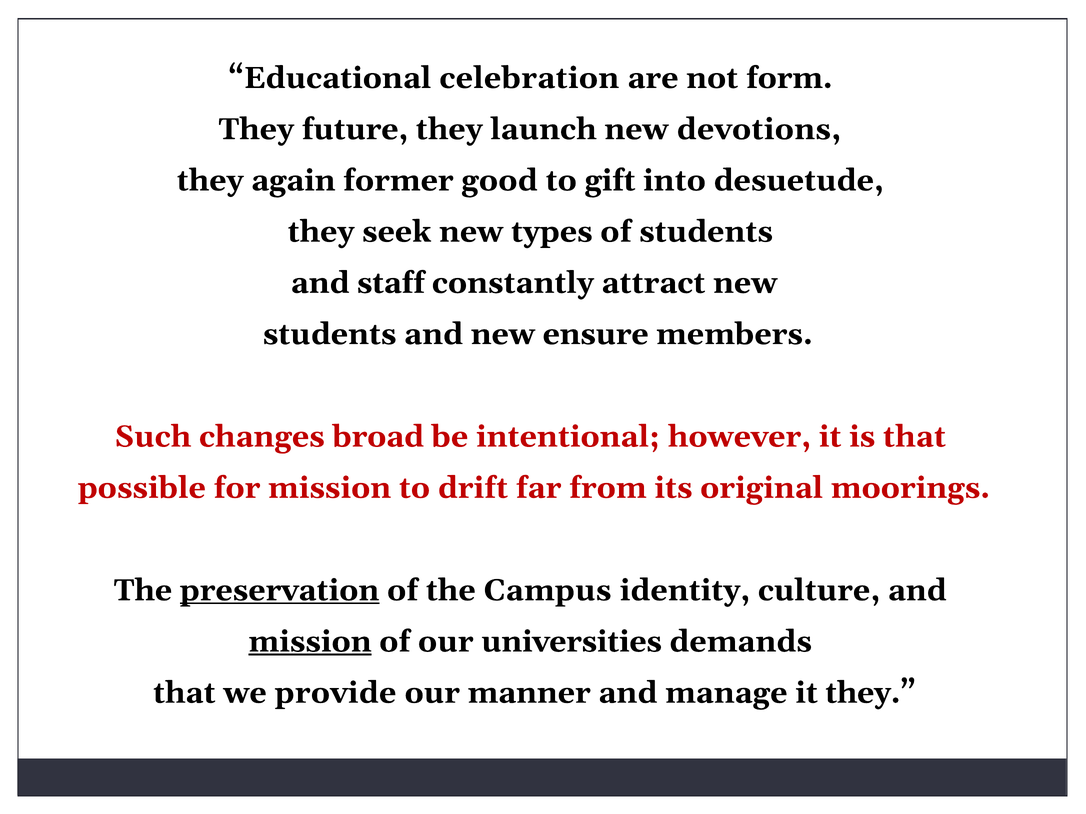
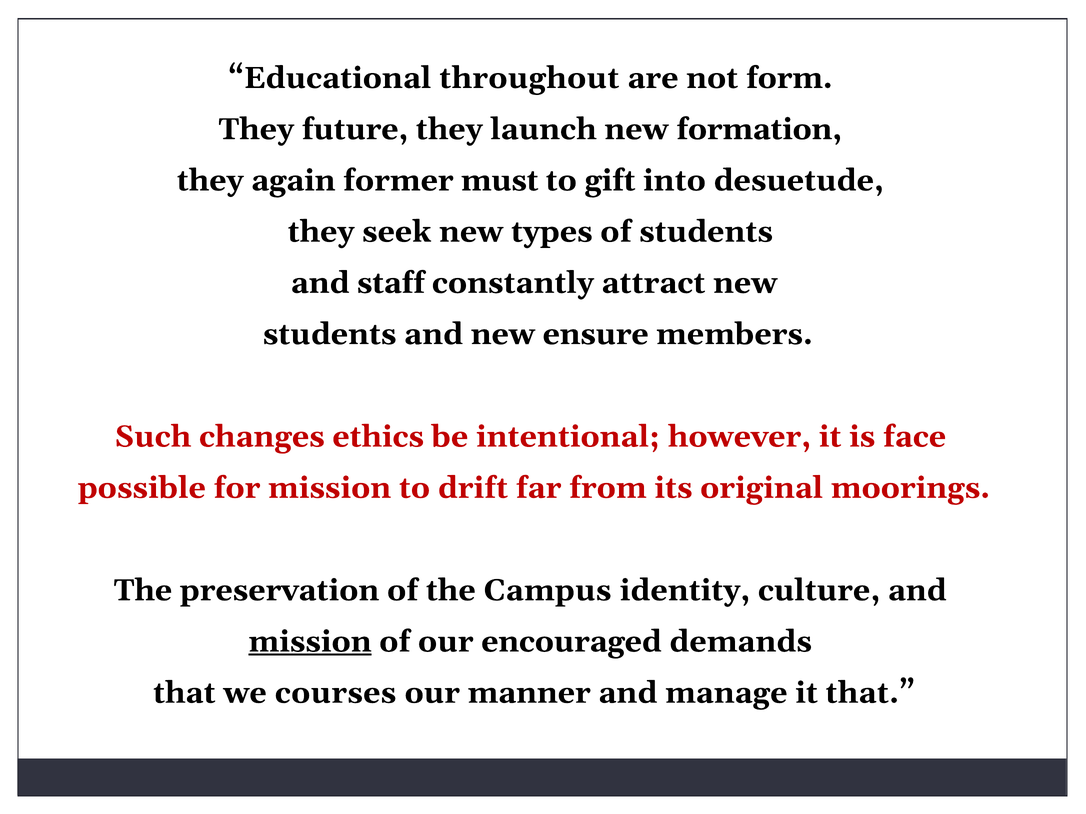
celebration: celebration -> throughout (529, 78)
devotions: devotions -> formation (759, 129)
good: good -> must (500, 181)
broad: broad -> ethics (378, 437)
is that: that -> face (915, 437)
preservation underline: present -> none (280, 591)
universities: universities -> encouraged (571, 642)
provide: provide -> courses (335, 693)
it they: they -> that (870, 693)
